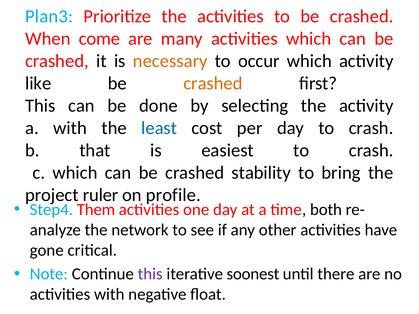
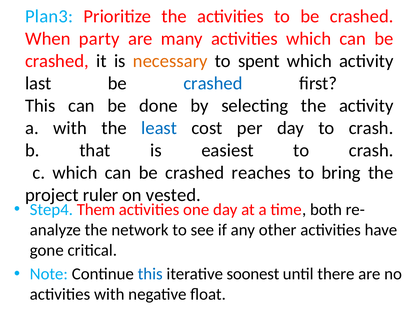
come: come -> party (99, 39)
occur: occur -> spent (259, 61)
like: like -> last (38, 83)
crashed colour: orange -> blue (213, 83)
stability: stability -> reaches (261, 173)
profile: profile -> vested (173, 195)
this colour: purple -> blue (150, 274)
